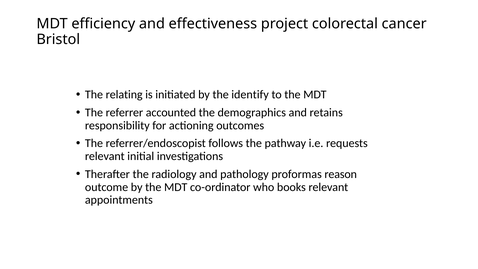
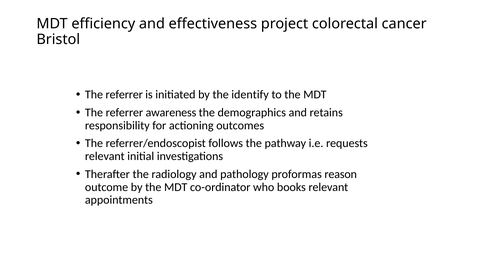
relating: relating -> referrer (124, 95)
accounted: accounted -> awareness (171, 113)
